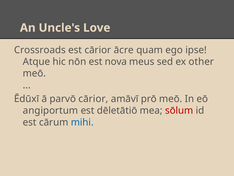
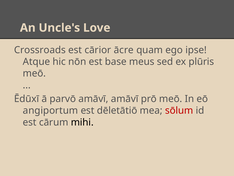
nova: nova -> base (116, 62)
other: other -> plūris (201, 62)
parvō cārior: cārior -> amāvī (93, 99)
mihi colour: blue -> black (82, 122)
